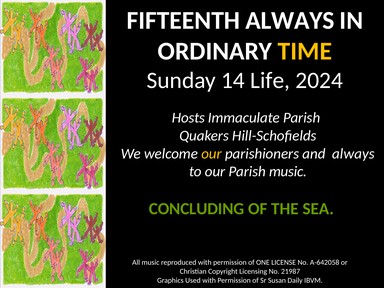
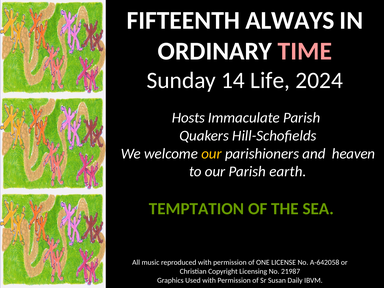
TIME colour: yellow -> pink (305, 51)
and always: always -> heaven (354, 154)
Parish music: music -> earth (288, 172)
CONCLUDING: CONCLUDING -> TEMPTATION (197, 209)
